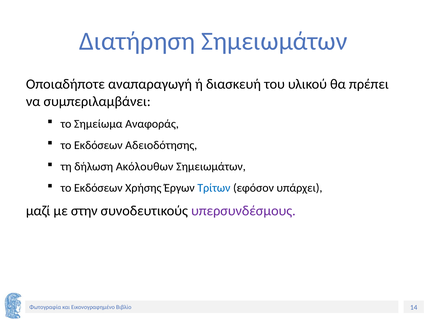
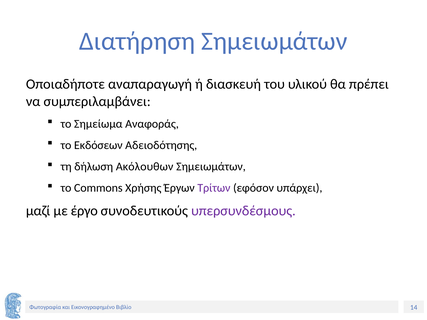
Εκδόσεων: Εκδόσεων -> Commons (98, 188)
Τρίτων colour: blue -> purple (214, 188)
στην: στην -> έργο (84, 211)
